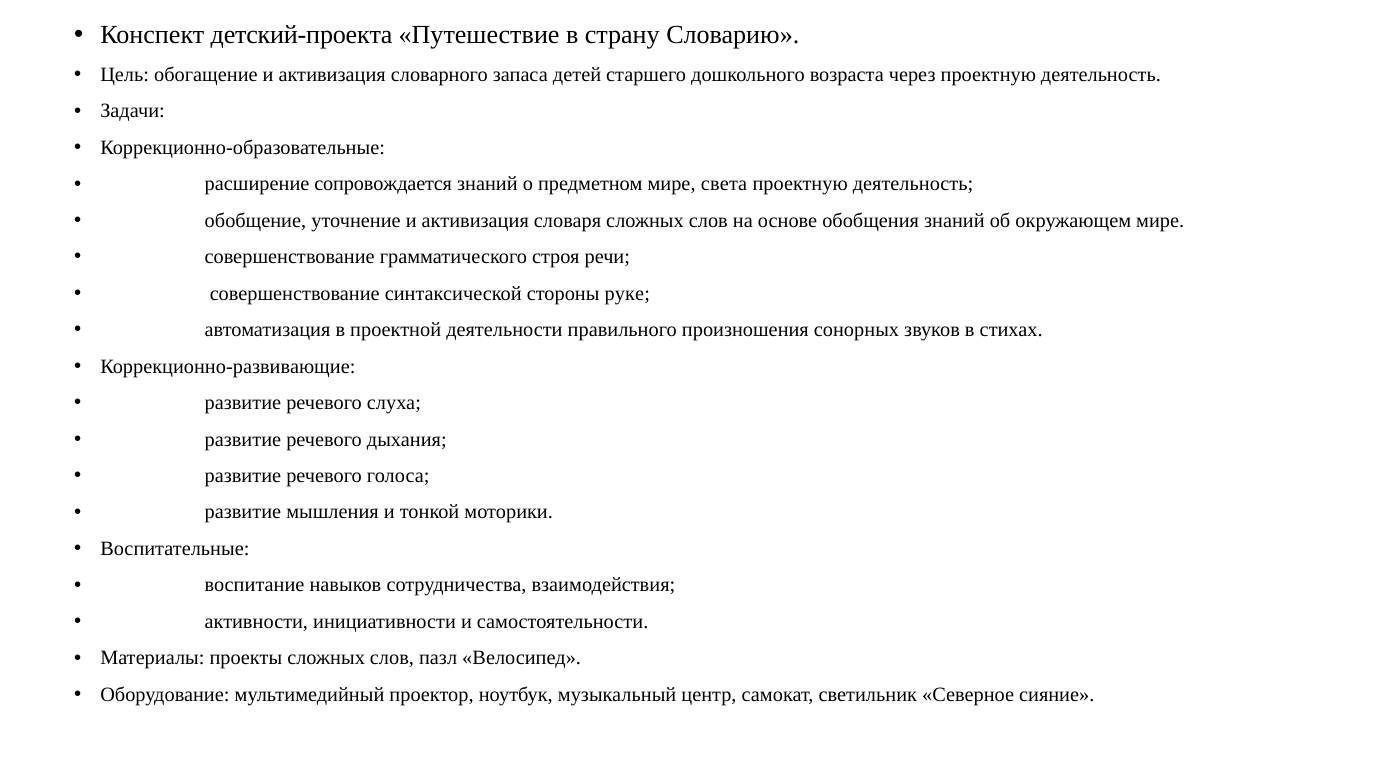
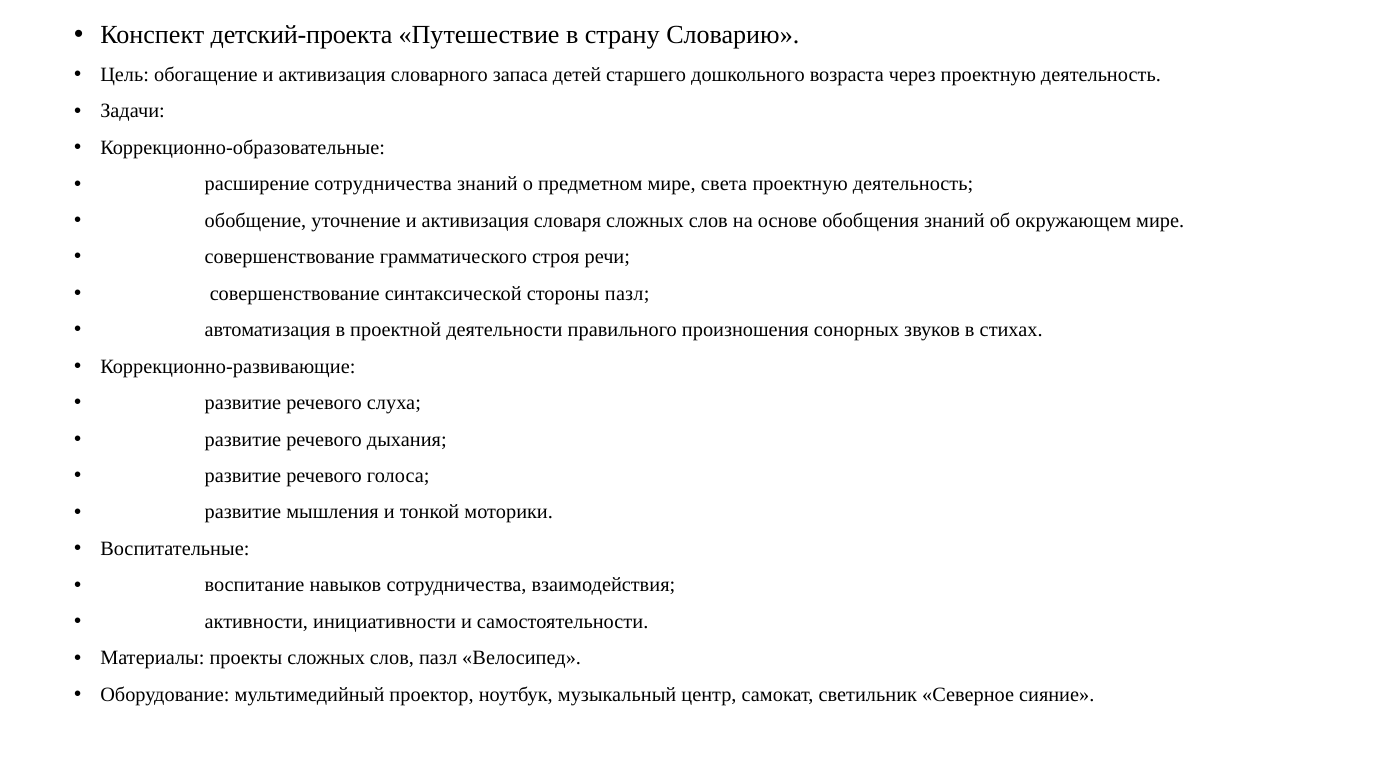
расширение сопровождается: сопровождается -> сотрудничества (383, 184)
стороны руке: руке -> пазл (627, 293)
